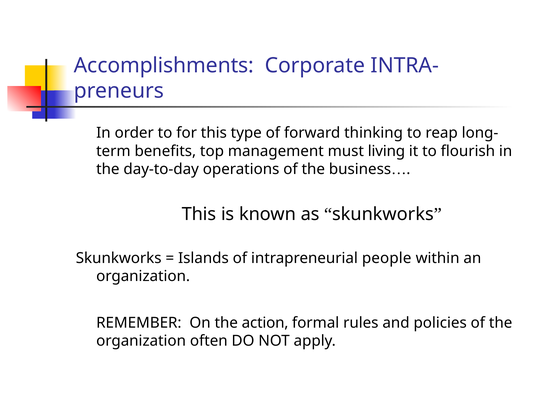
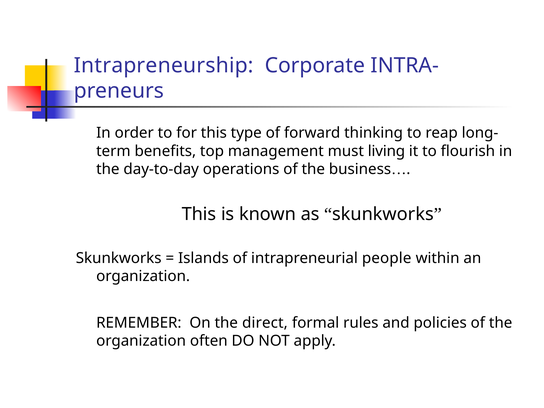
Accomplishments: Accomplishments -> Intrapreneurship (164, 65)
action: action -> direct (265, 323)
